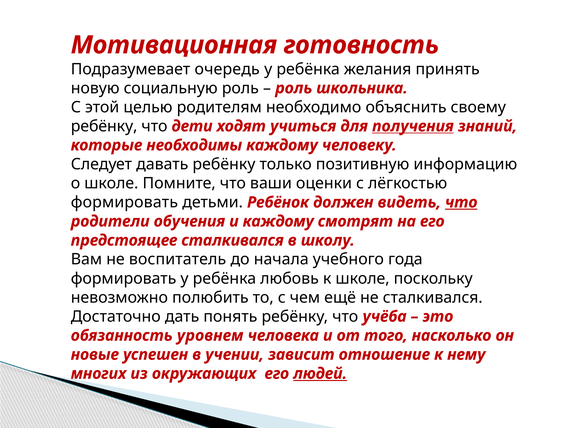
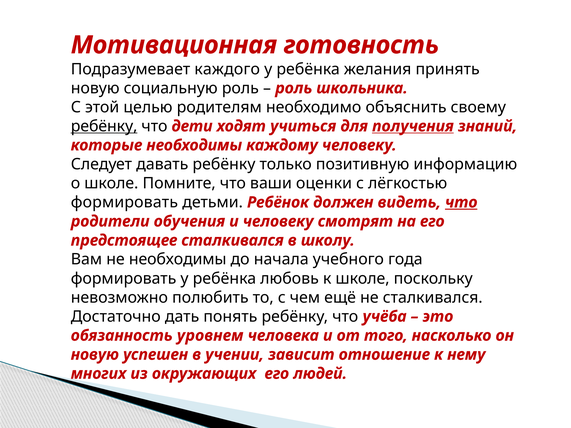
очередь: очередь -> каждого (227, 69)
ребёнку underline: none -> present (104, 126)
и каждому: каждому -> человеку (278, 221)
не воспитатель: воспитатель -> необходимы (178, 260)
новые: новые -> новую (95, 355)
людей underline: present -> none (320, 374)
